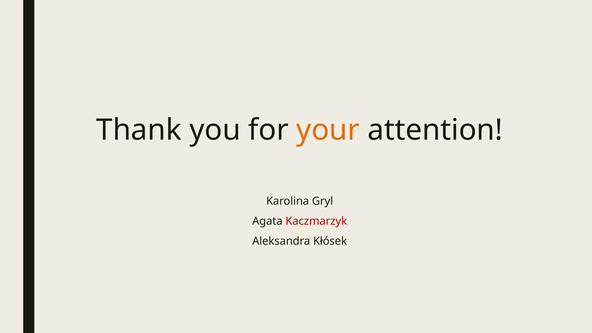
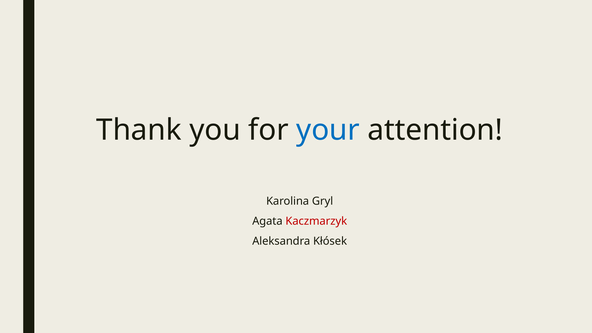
your colour: orange -> blue (328, 130)
